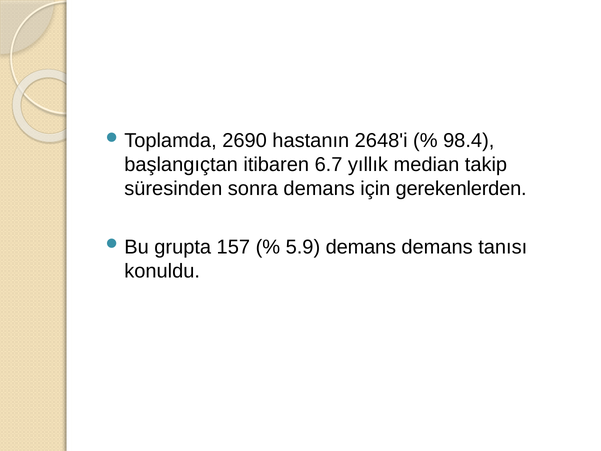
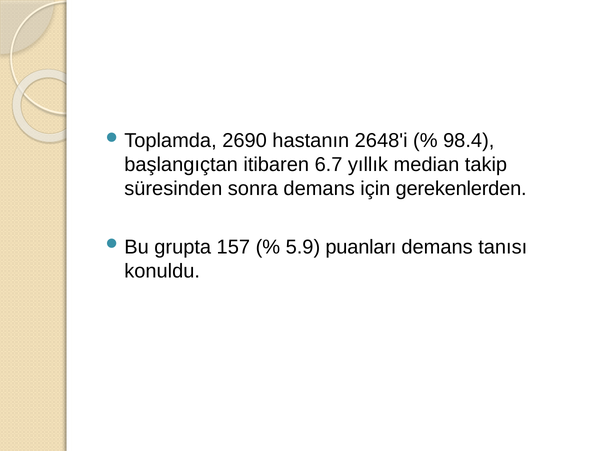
5.9 demans: demans -> puanları (361, 247)
